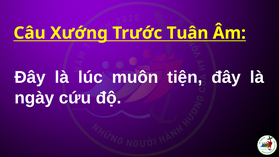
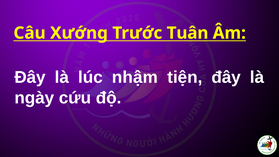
muôn: muôn -> nhậm (135, 77)
